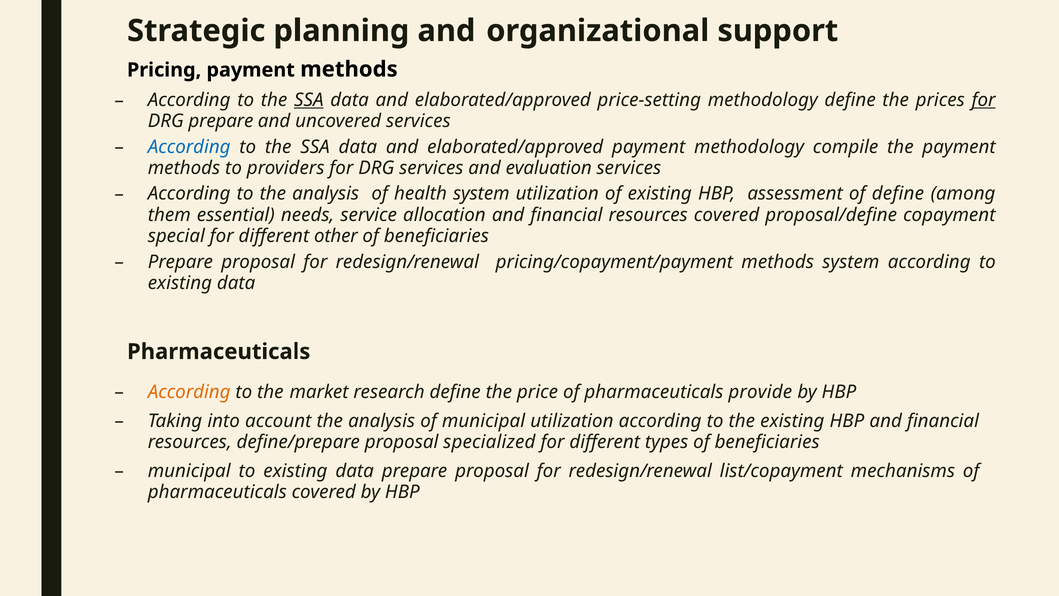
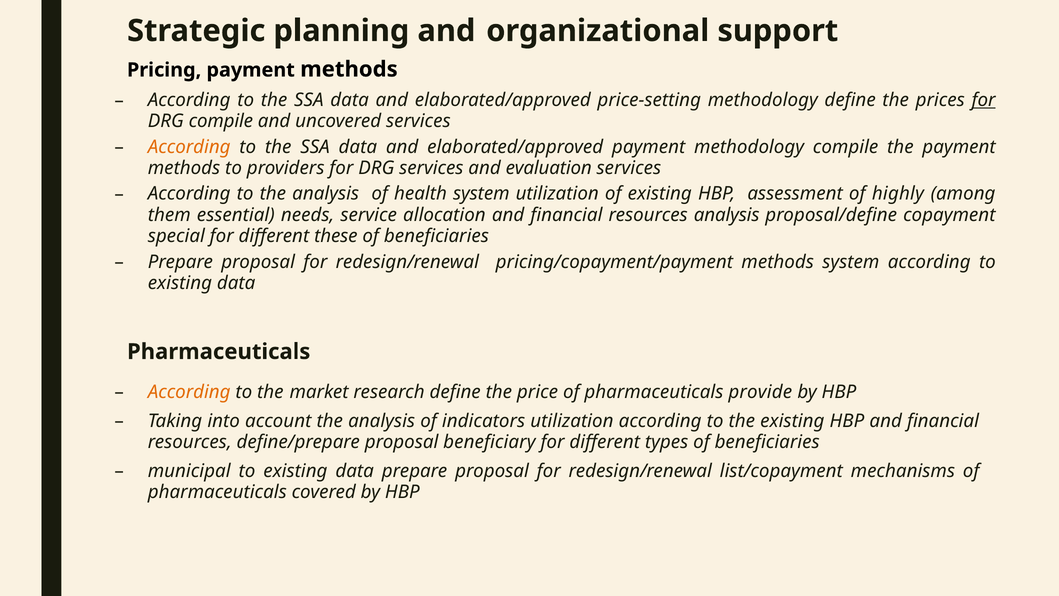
SSA underline: present -> none (309, 100)
DRG prepare: prepare -> compile (221, 121)
According colour: blue -> orange (189, 147)
of define: define -> highly (898, 194)
resources covered: covered -> analysis (727, 215)
other: other -> these (336, 236)
of municipal: municipal -> indicators (484, 421)
specialized: specialized -> beneficiary (489, 442)
